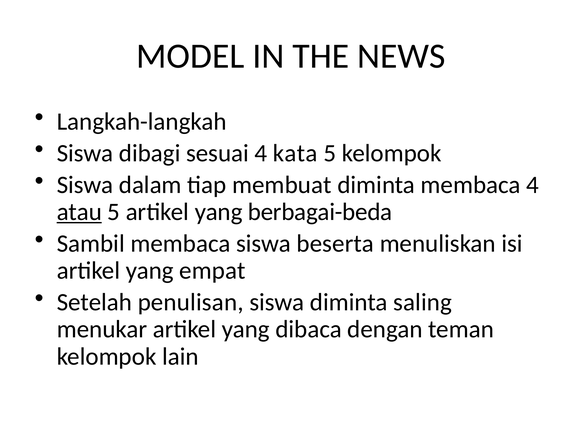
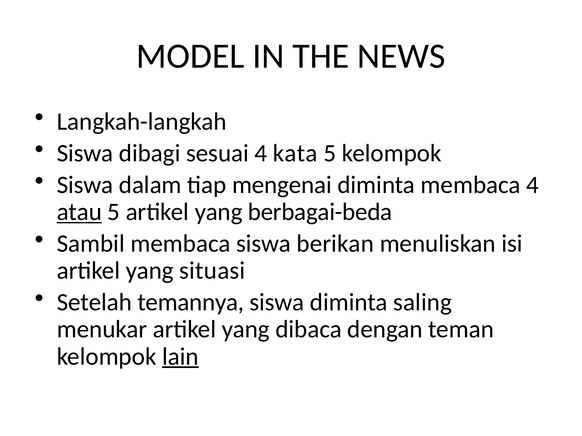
membuat: membuat -> mengenai (282, 185)
beserta: beserta -> berikan (335, 244)
empat: empat -> situasi (212, 271)
penulisan: penulisan -> temannya (191, 303)
lain underline: none -> present (180, 357)
